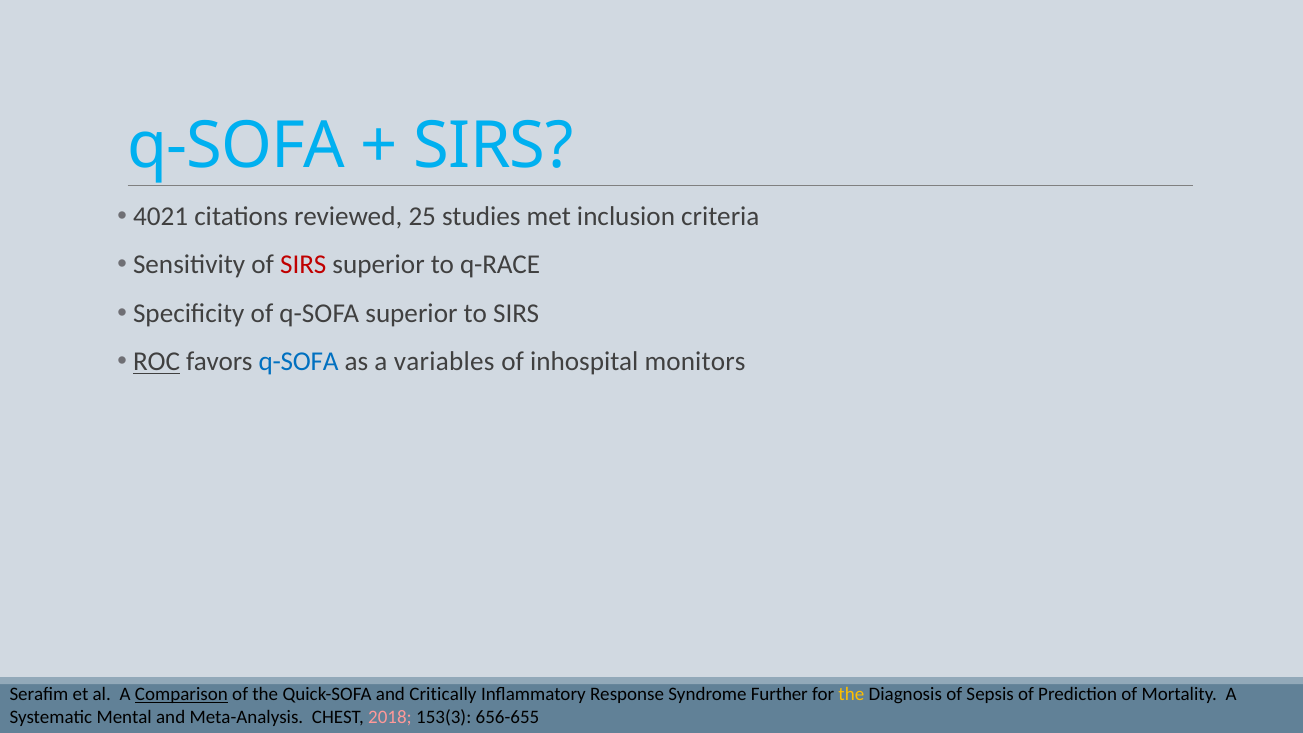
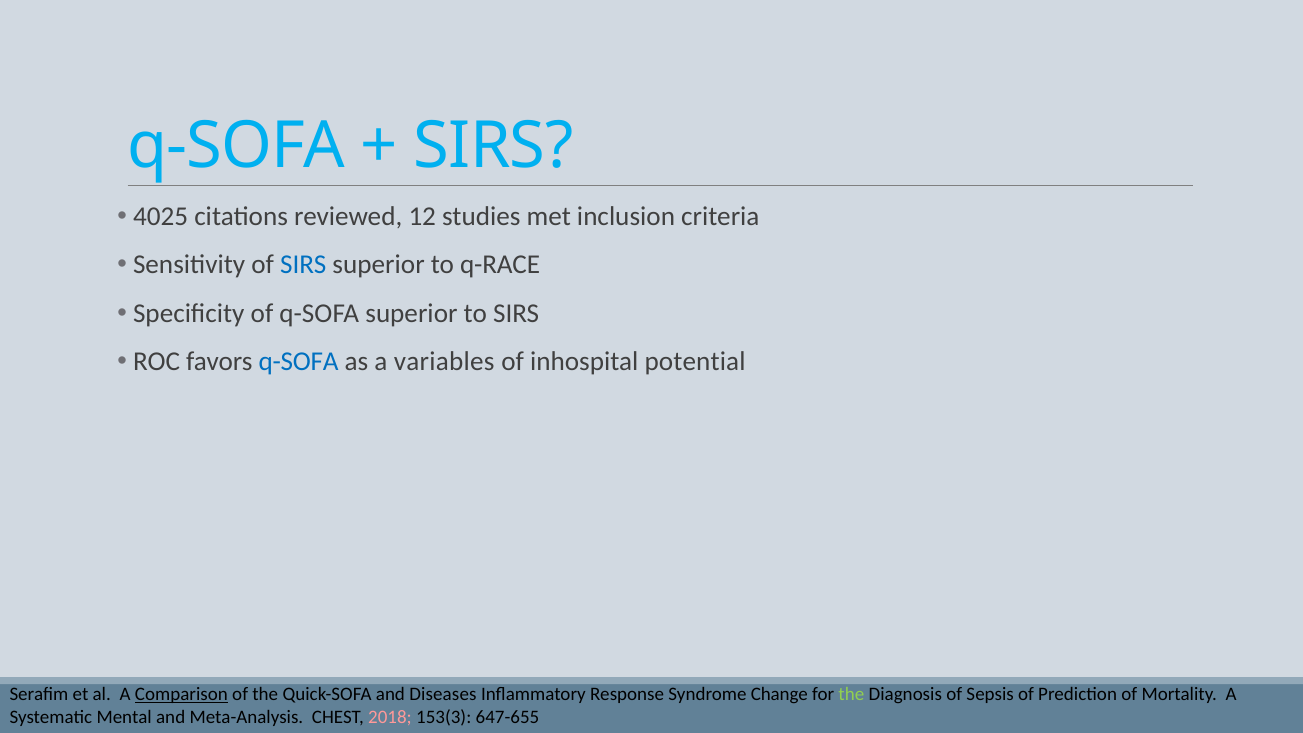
4021: 4021 -> 4025 (161, 217)
25: 25 -> 12 (422, 217)
SIRS colour: red -> blue (303, 265)
ROC underline: present -> none (157, 362)
monitors: monitors -> potential (695, 362)
Critically: Critically -> Diseases (443, 695)
Further: Further -> Change (779, 695)
the colour: yellow -> light green (851, 695)
656-655: 656-655 -> 647-655 (508, 717)
